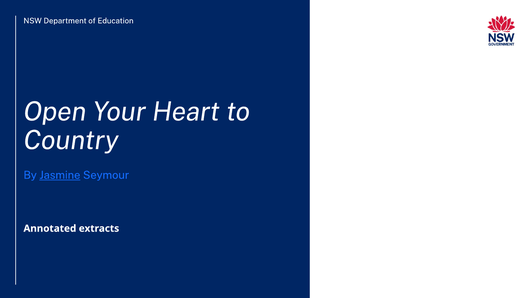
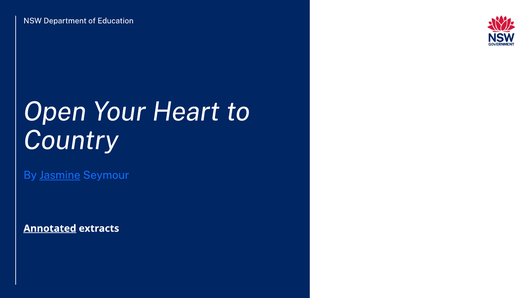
Annotated underline: none -> present (50, 229)
